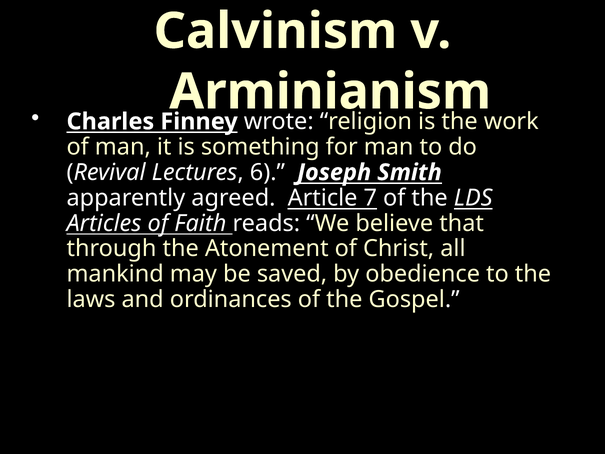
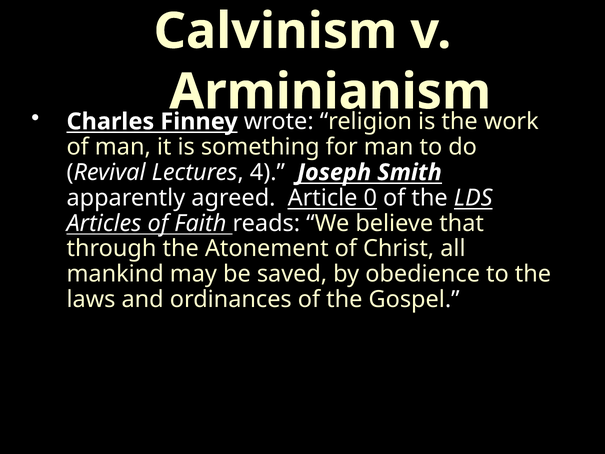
6: 6 -> 4 (267, 172)
7: 7 -> 0 (370, 198)
